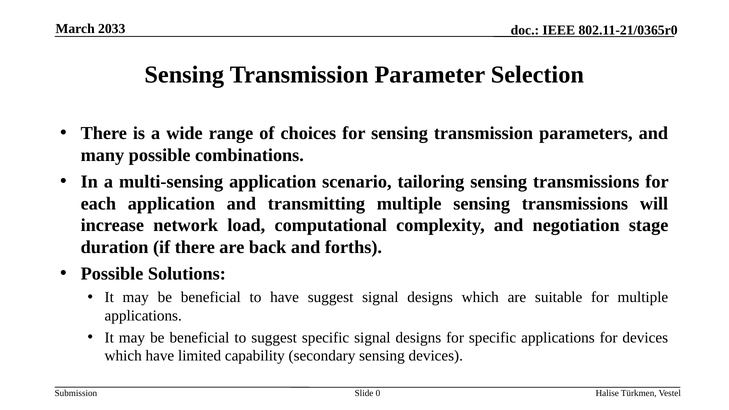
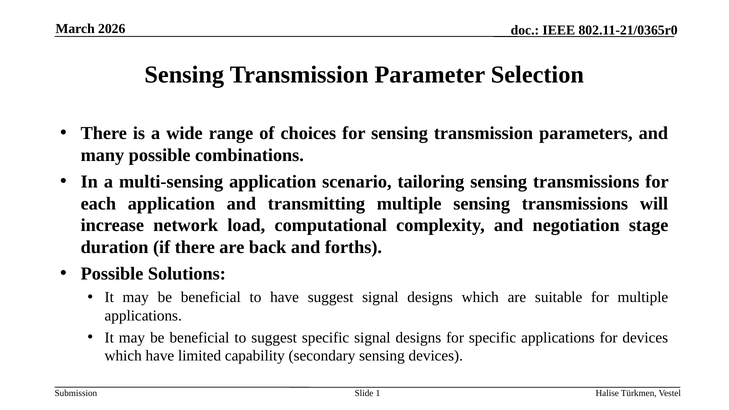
2033: 2033 -> 2026 (112, 29)
0: 0 -> 1 (378, 393)
